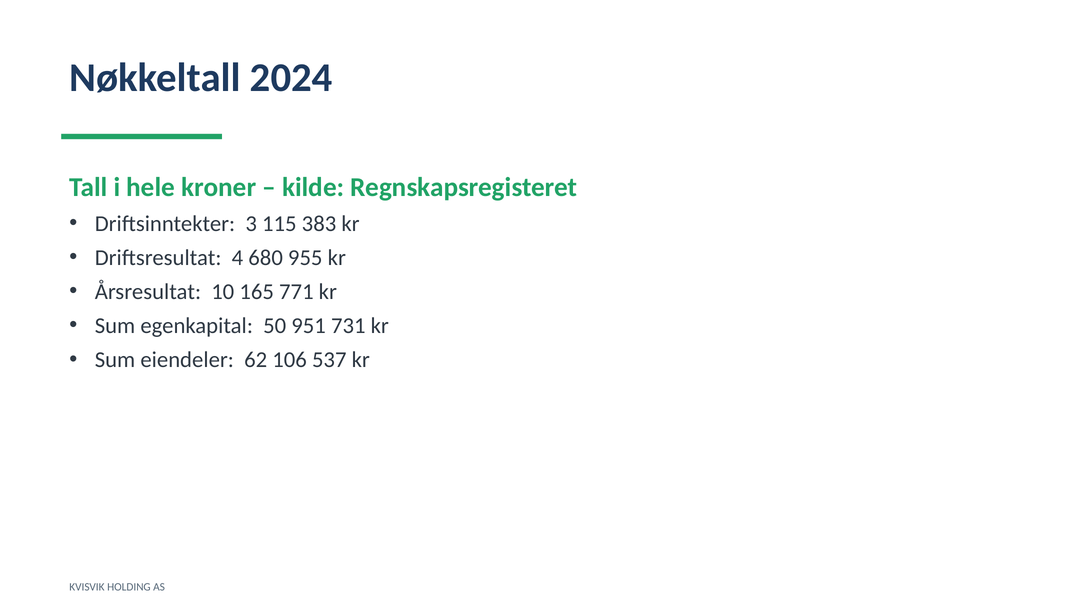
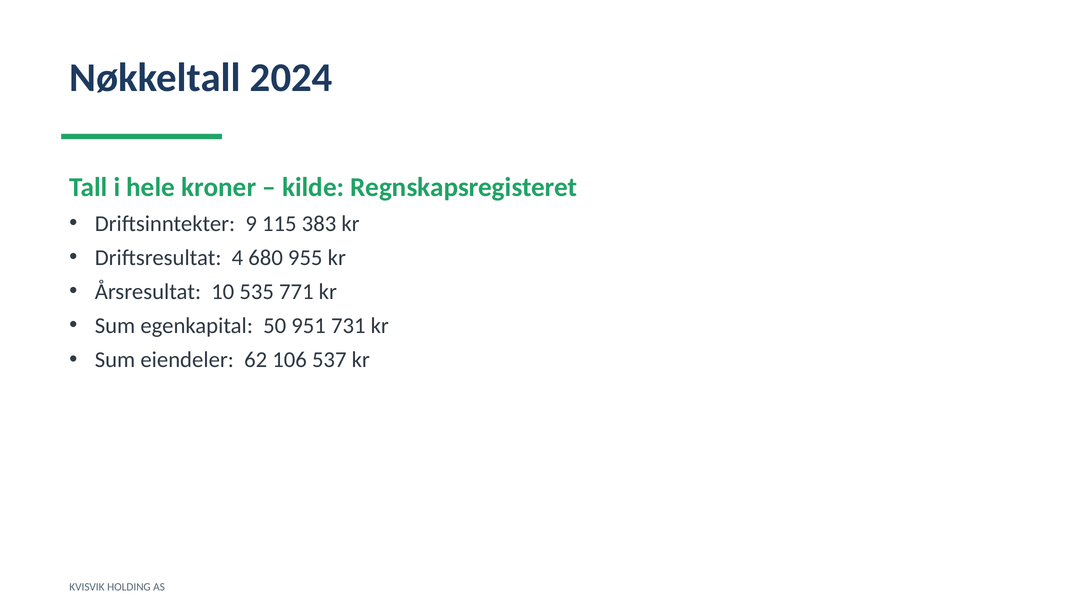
3: 3 -> 9 (251, 224)
165: 165 -> 535 (257, 292)
